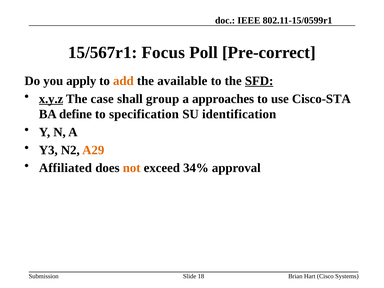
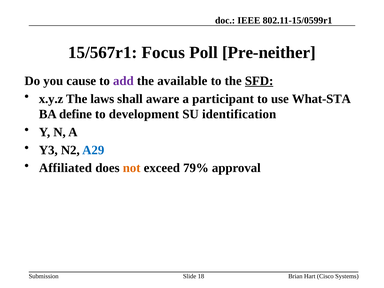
Pre-correct: Pre-correct -> Pre-neither (269, 52)
apply: apply -> cause (81, 81)
add colour: orange -> purple (123, 81)
x.y.z underline: present -> none (51, 99)
case: case -> laws (102, 99)
group: group -> aware (163, 99)
approaches: approaches -> participant (223, 99)
Cisco-STA: Cisco-STA -> What-STA (321, 99)
specification: specification -> development (144, 114)
A29 colour: orange -> blue (93, 150)
34%: 34% -> 79% (196, 168)
